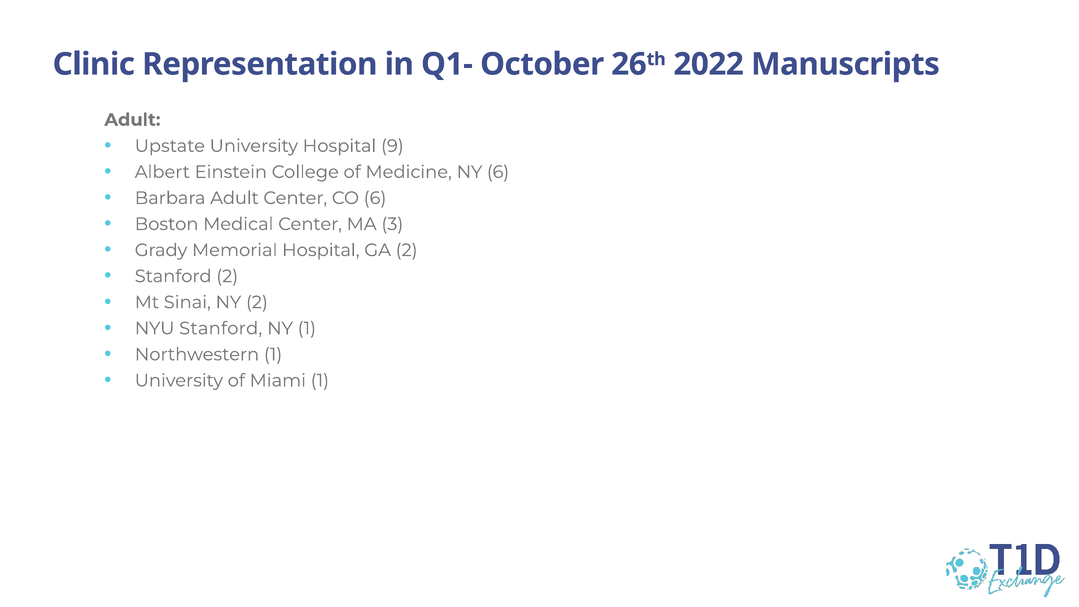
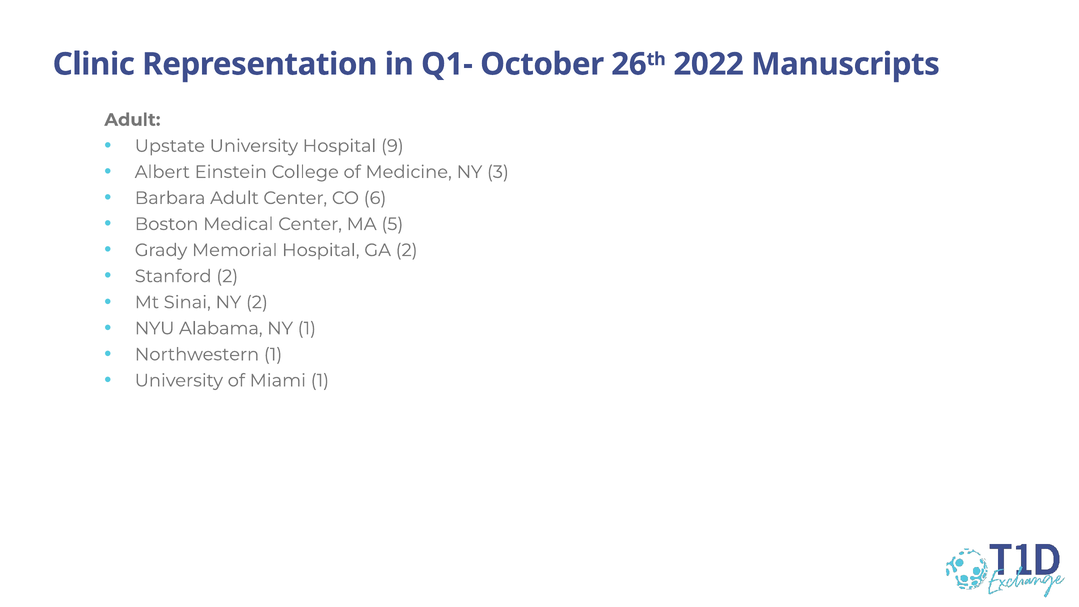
NY 6: 6 -> 3 (498, 172)
3: 3 -> 5 (392, 224)
NYU Stanford: Stanford -> Alabama (221, 328)
